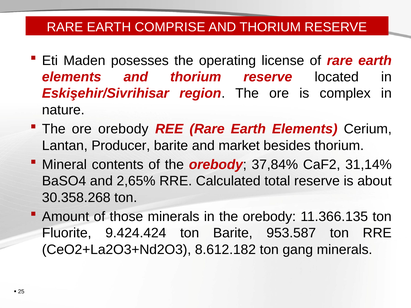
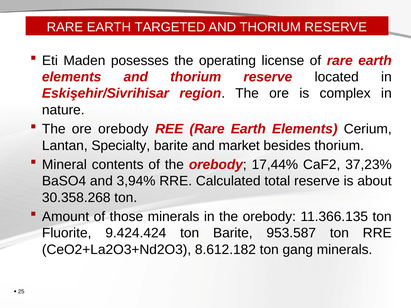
COMPRISE: COMPRISE -> TARGETED (170, 27)
Producer: Producer -> Specialty (121, 146)
37,84%: 37,84% -> 17,44% (275, 165)
31,14%: 31,14% -> 37,23% (369, 165)
2,65%: 2,65% -> 3,94% (136, 181)
